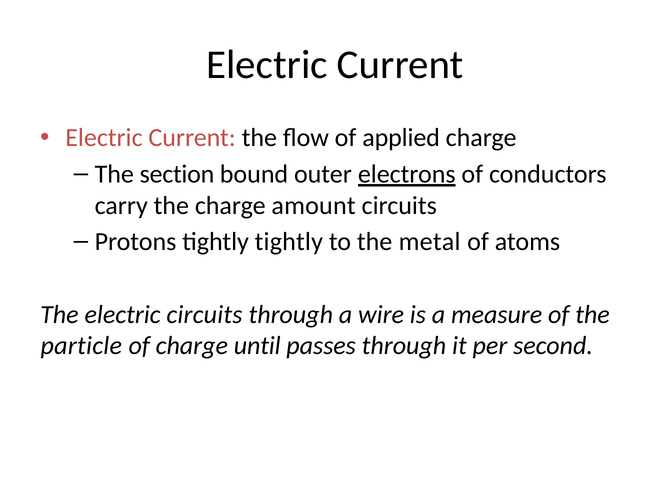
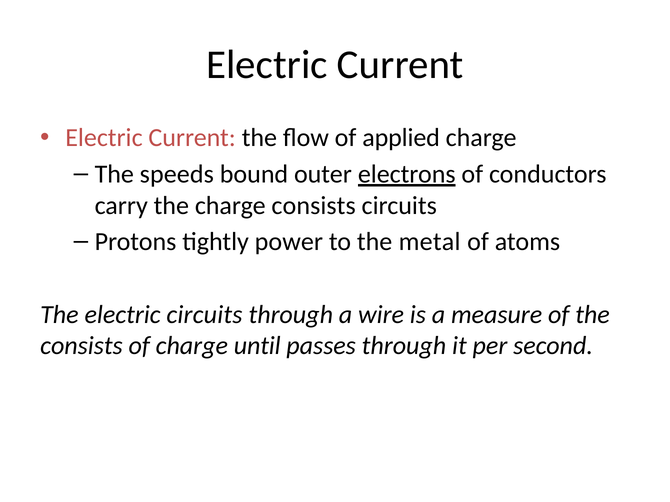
section: section -> speeds (177, 174)
charge amount: amount -> consists (314, 206)
tightly tightly: tightly -> power (289, 242)
particle: particle -> consists (81, 346)
